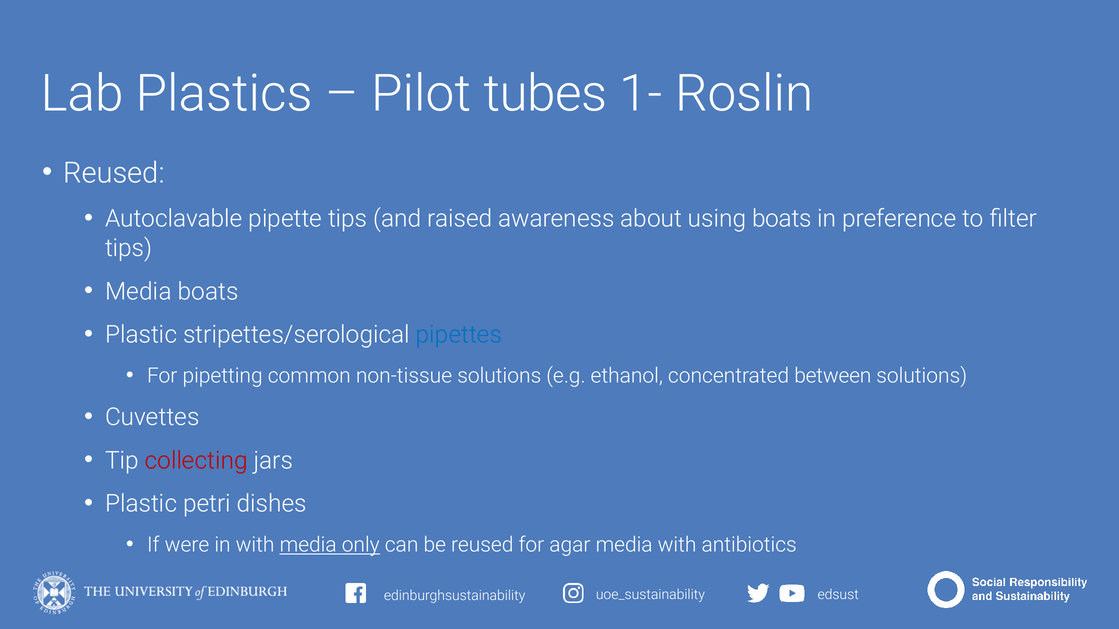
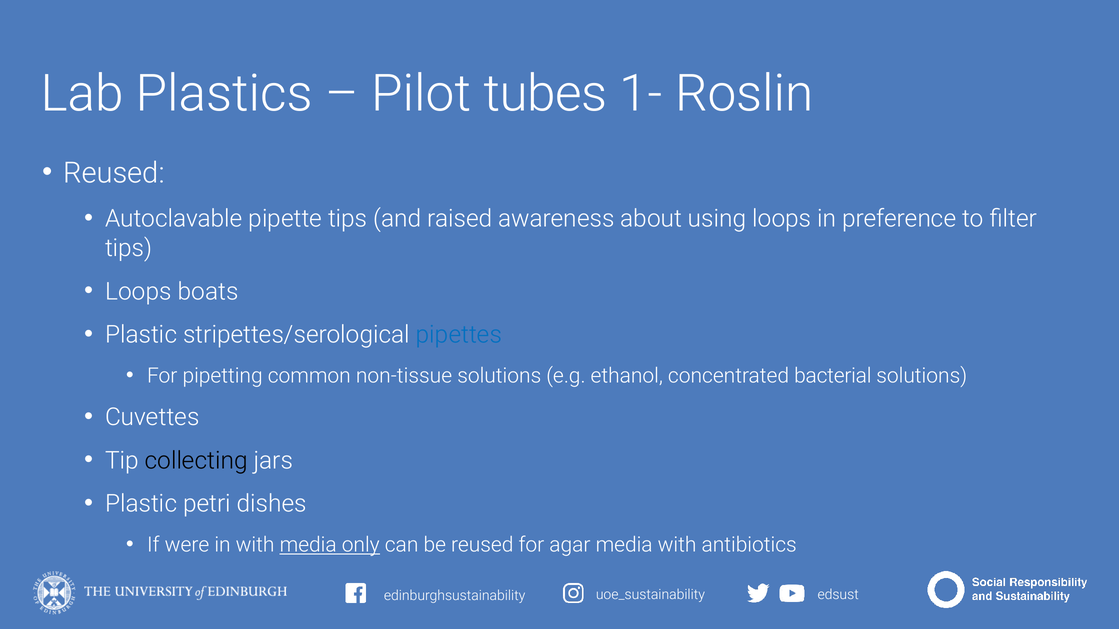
using boats: boats -> loops (782, 219)
Media: Media -> Loops (138, 292)
between: between -> bacterial (833, 376)
collecting colour: red -> black (196, 461)
